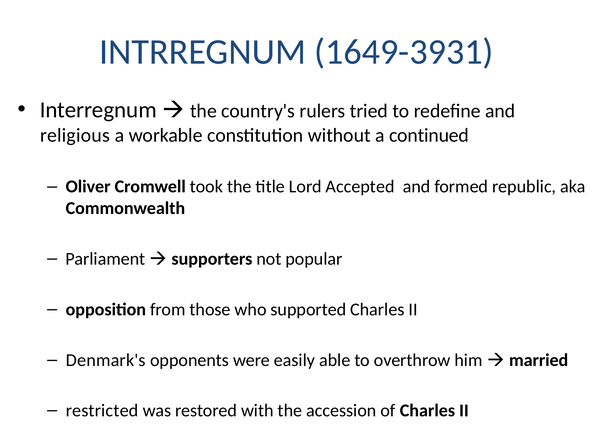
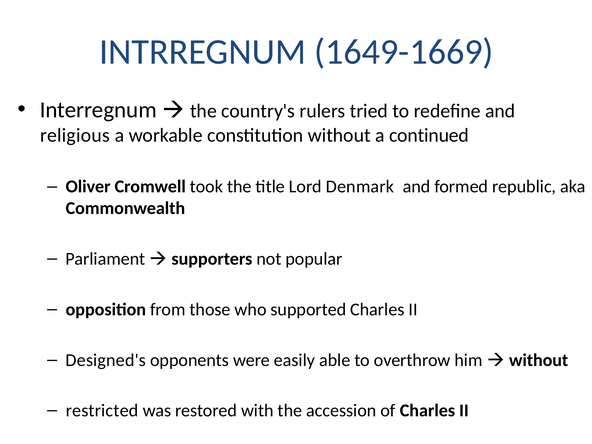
1649-3931: 1649-3931 -> 1649-1669 (404, 52)
Accepted: Accepted -> Denmark (360, 187)
Denmark's: Denmark's -> Designed's (106, 360)
married: married -> without (539, 360)
